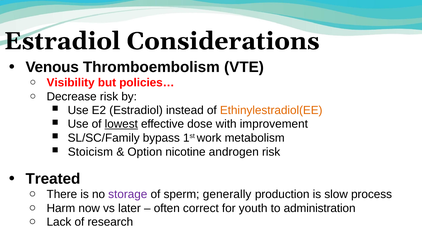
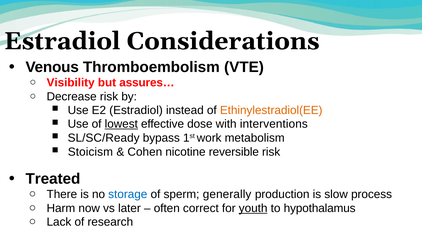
policies…: policies… -> assures… (147, 83)
improvement: improvement -> interventions (274, 124)
SL/SC/Family: SL/SC/Family -> SL/SC/Ready (104, 138)
Option: Option -> Cohen (145, 152)
androgen: androgen -> reversible (234, 152)
storage colour: purple -> blue (128, 195)
youth underline: none -> present (253, 209)
administration: administration -> hypothalamus (320, 209)
